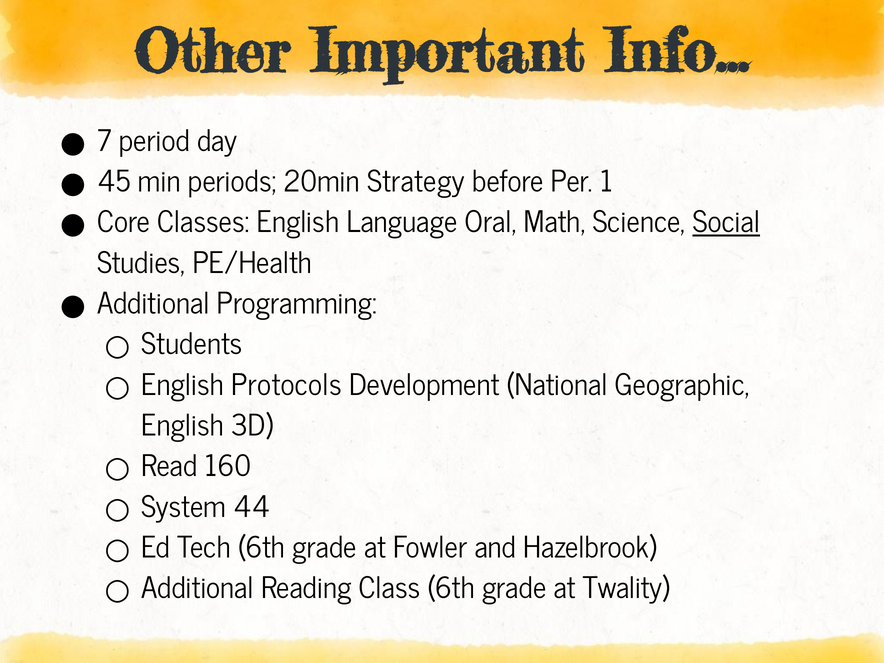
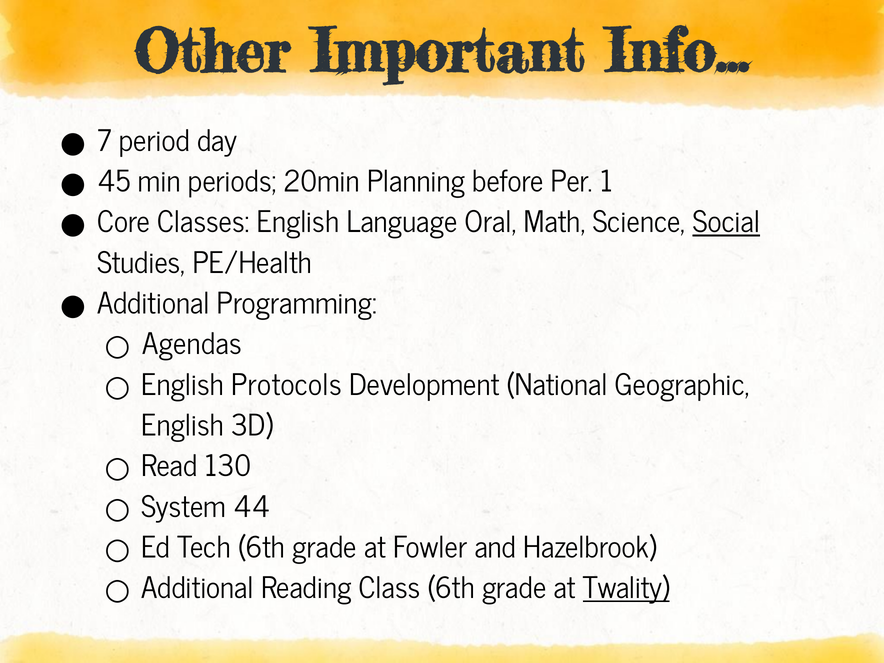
Strategy: Strategy -> Planning (416, 182)
Students: Students -> Agendas (192, 345)
160: 160 -> 130 (228, 467)
Twality underline: none -> present (626, 589)
